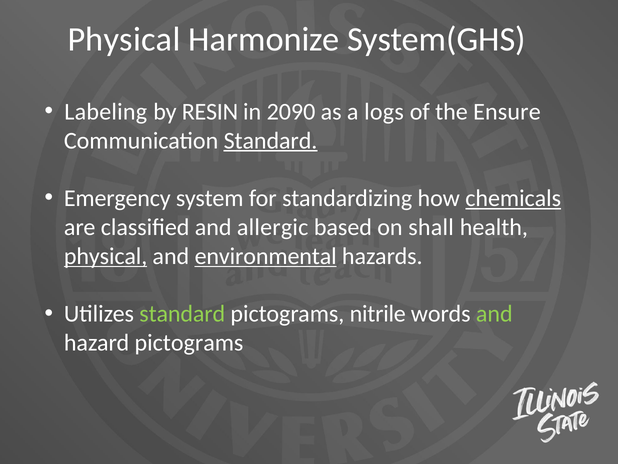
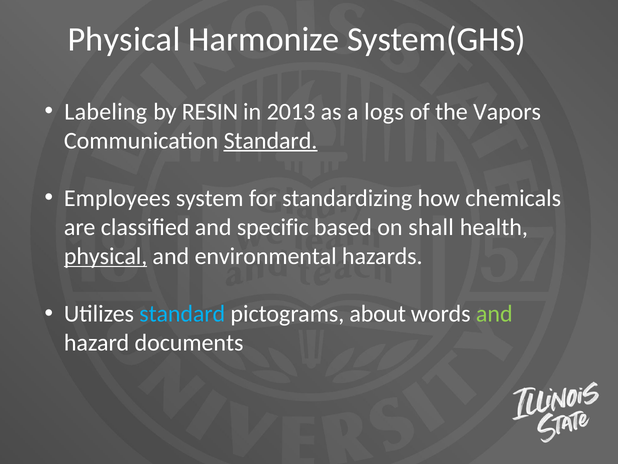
2090: 2090 -> 2013 (291, 112)
Ensure: Ensure -> Vapors (507, 112)
Emergency: Emergency -> Employees (117, 198)
chemicals underline: present -> none (513, 198)
allergic: allergic -> specific (273, 227)
environmental underline: present -> none (266, 256)
standard colour: light green -> light blue (182, 314)
nitrile: nitrile -> about (378, 314)
hazard pictograms: pictograms -> documents (189, 342)
